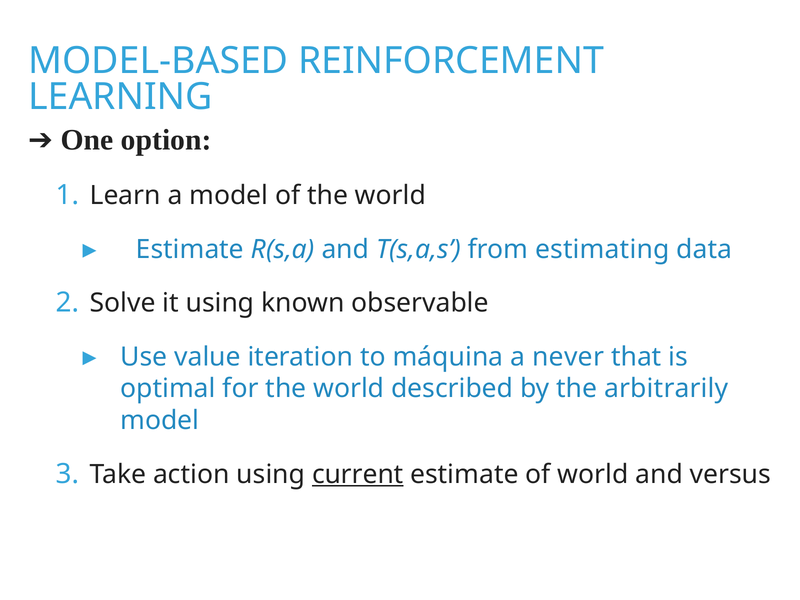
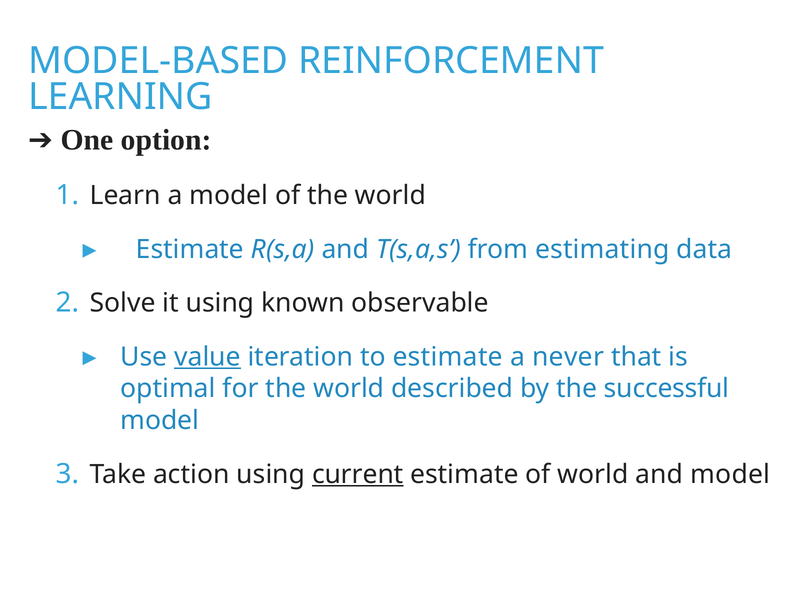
value underline: none -> present (207, 357)
to máquina: máquina -> estimate (448, 357)
arbitrarily: arbitrarily -> successful (666, 389)
and versus: versus -> model (730, 474)
